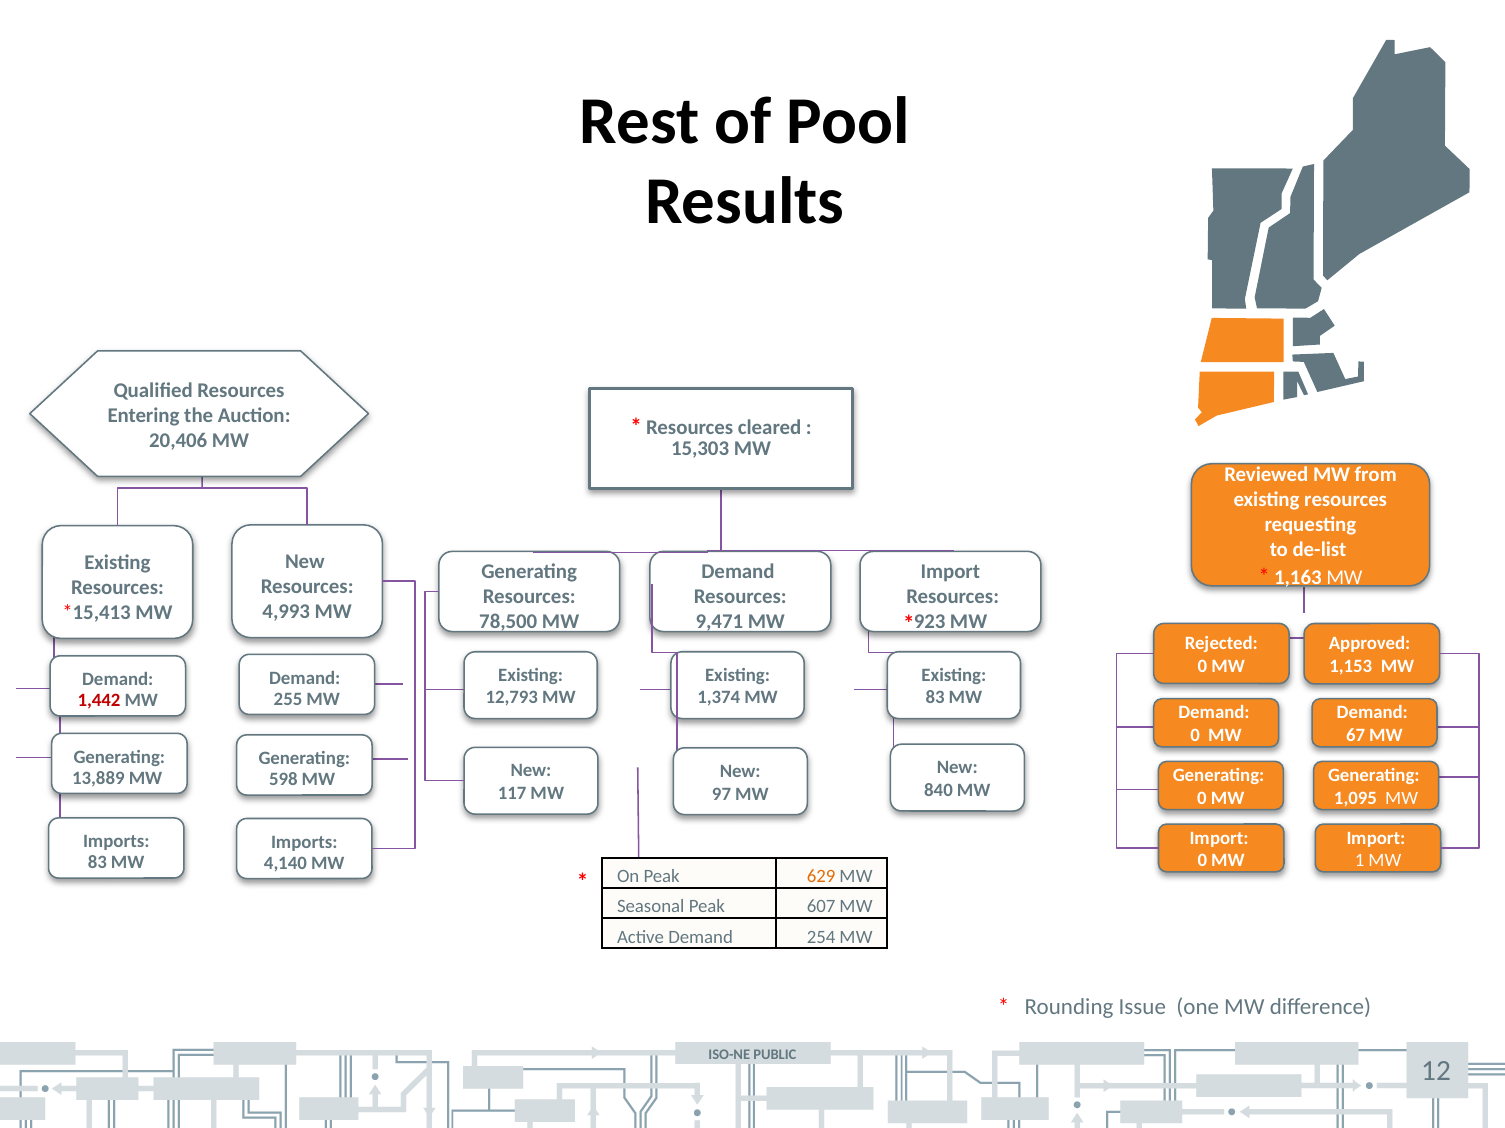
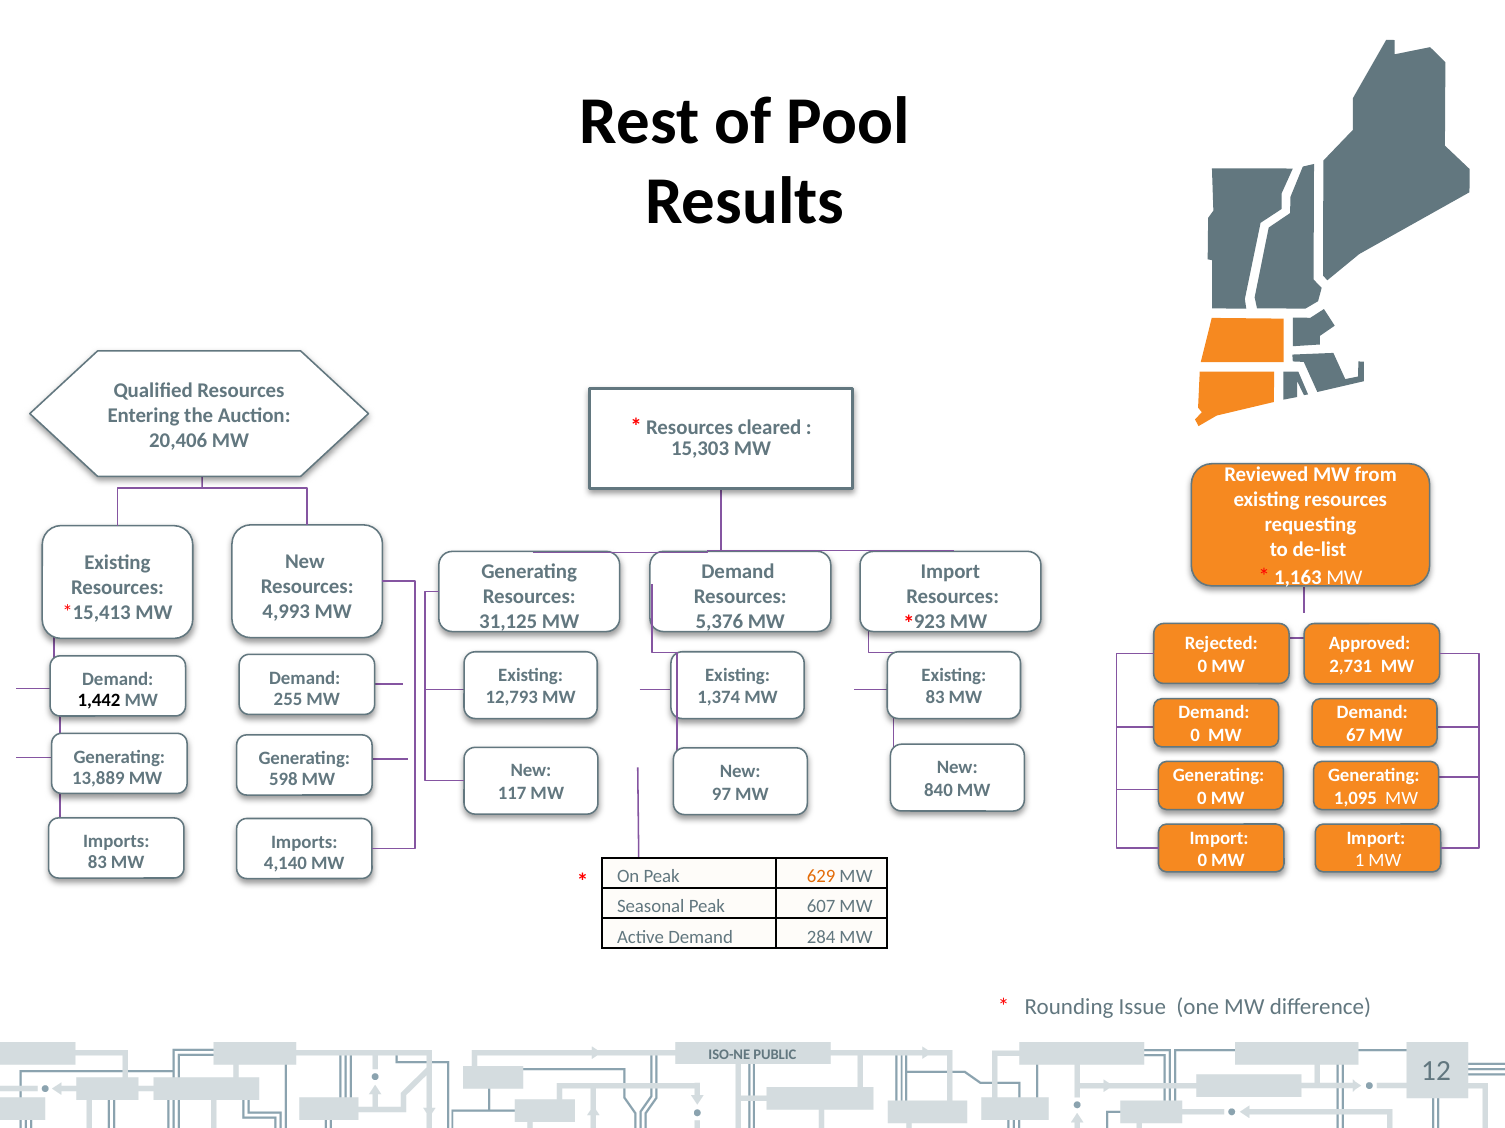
78,500: 78,500 -> 31,125 (508, 622)
9,471: 9,471 -> 5,376 (719, 622)
1,153: 1,153 -> 2,731 (1351, 667)
1,442 colour: red -> black (99, 701)
254: 254 -> 284 (821, 937)
